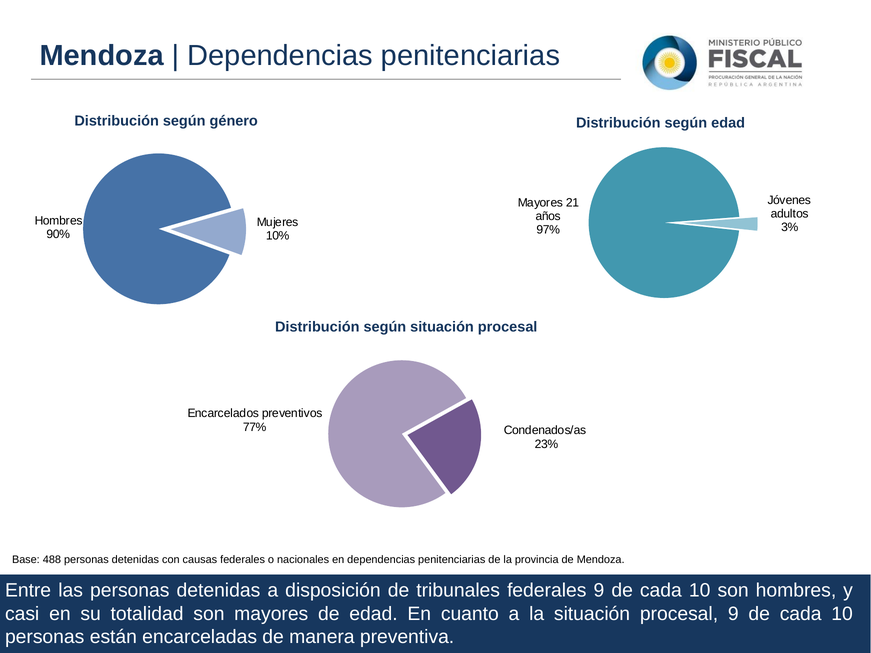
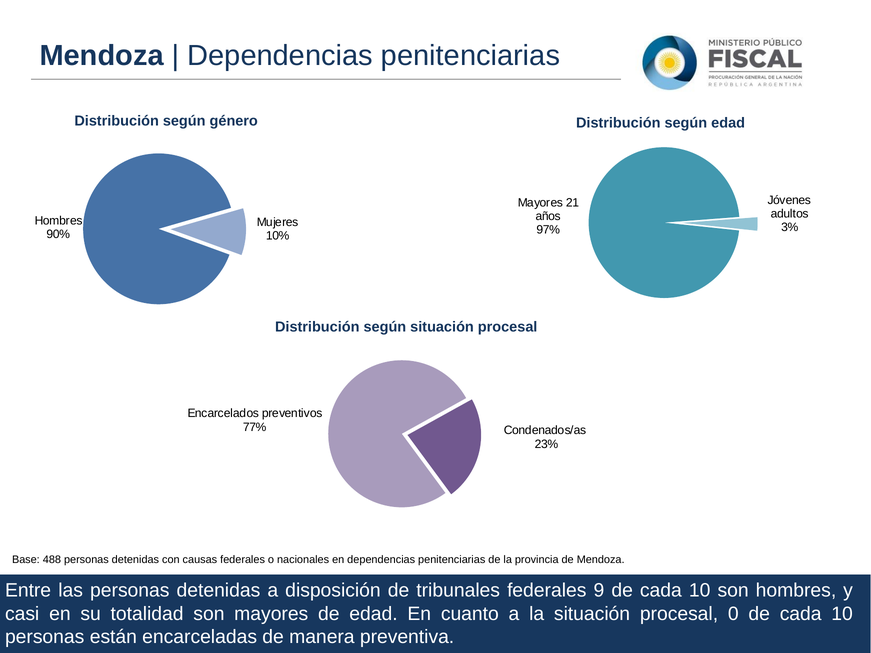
procesal 9: 9 -> 0 (733, 614)
